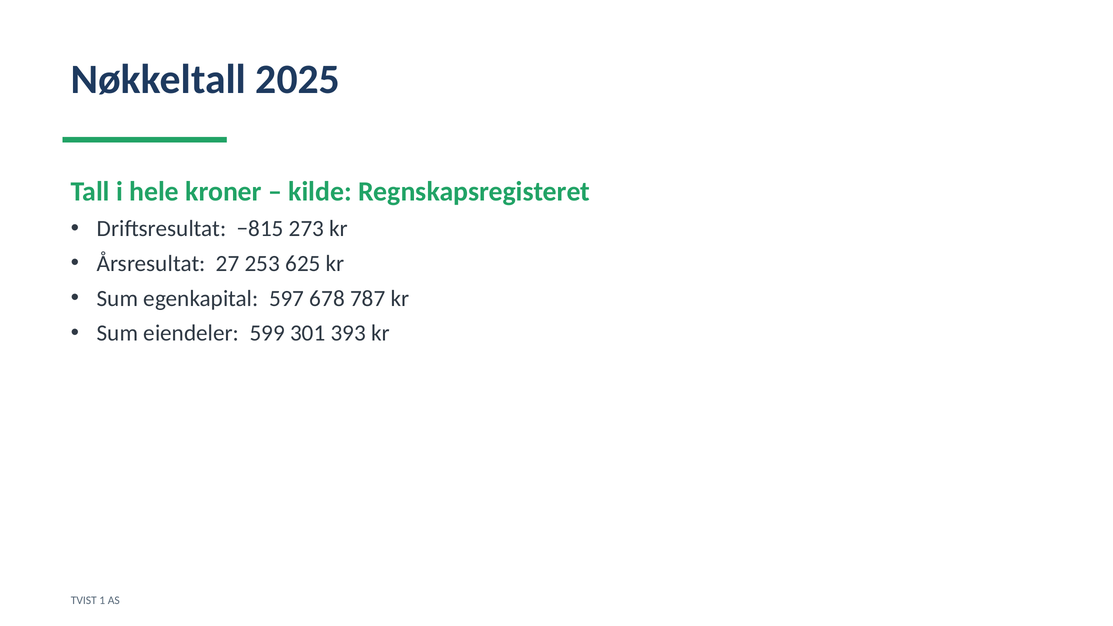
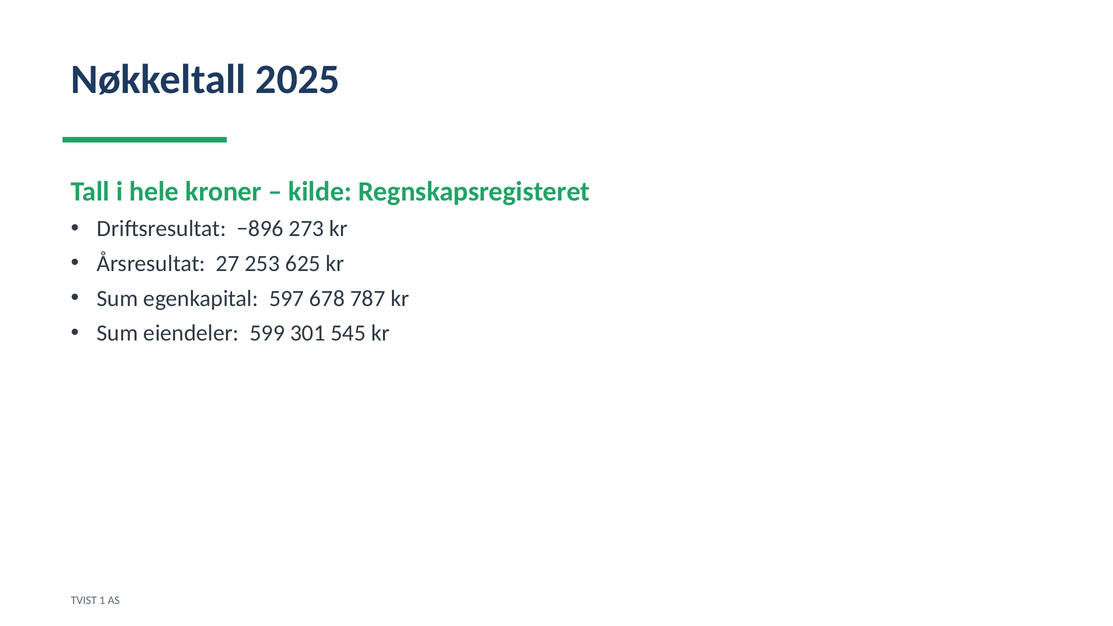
−815: −815 -> −896 (260, 229)
393: 393 -> 545 (348, 333)
